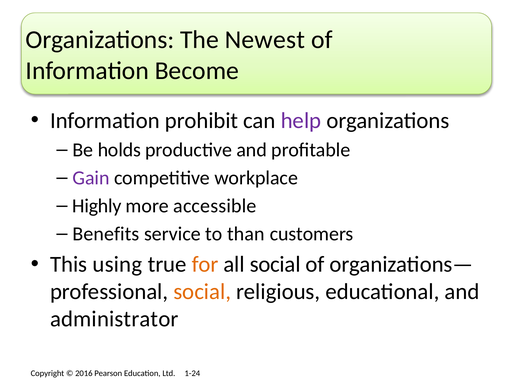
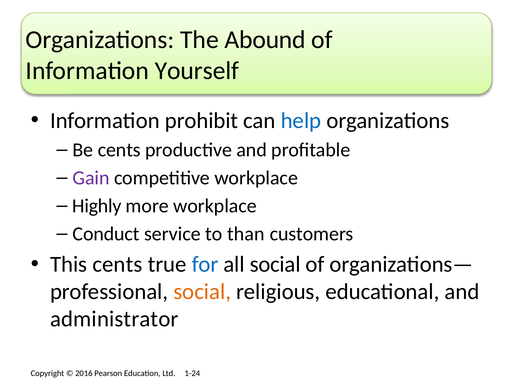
Newest: Newest -> Abound (265, 40)
Become: Become -> Yourself (197, 71)
help colour: purple -> blue (301, 120)
Be holds: holds -> cents (119, 150)
more accessible: accessible -> workplace (215, 206)
Benefits: Benefits -> Conduct (106, 234)
This using: using -> cents (117, 264)
for colour: orange -> blue (205, 264)
